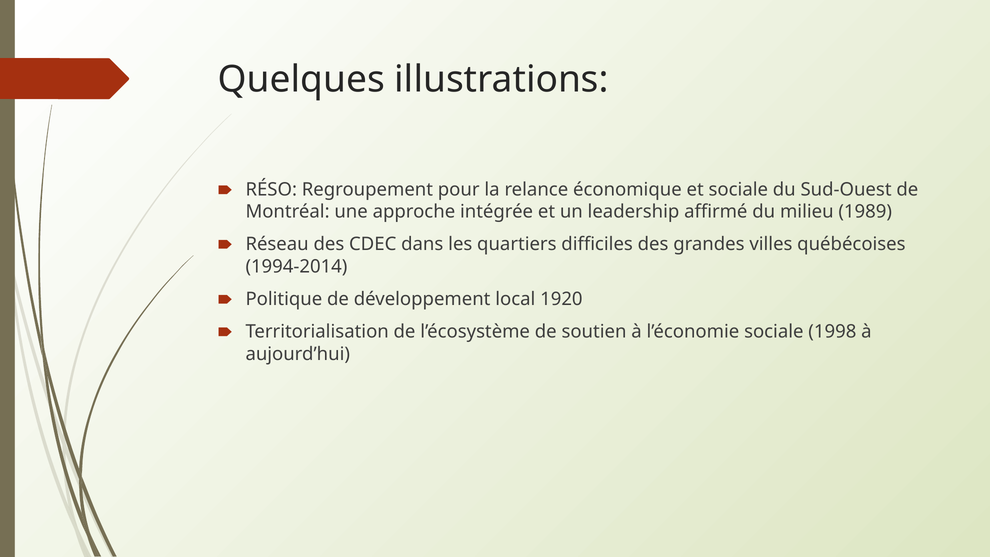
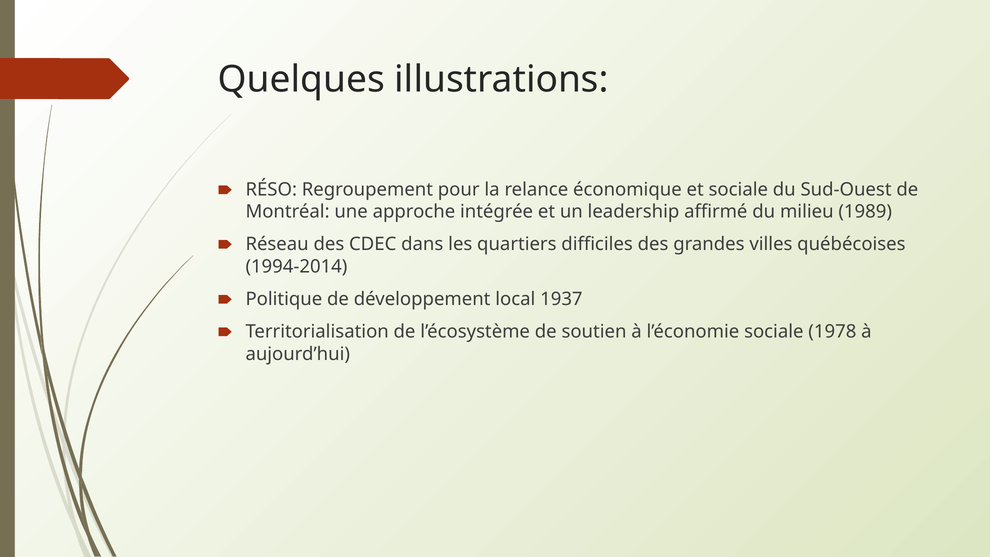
1920: 1920 -> 1937 (561, 299)
1998: 1998 -> 1978 (832, 332)
